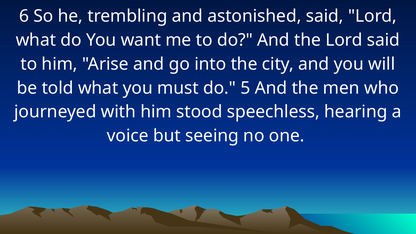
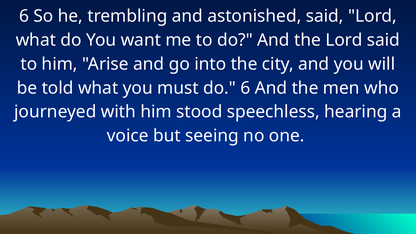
do 5: 5 -> 6 (245, 88)
